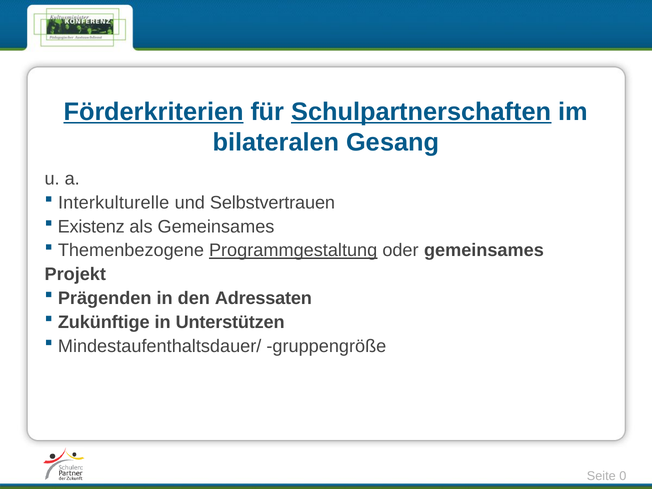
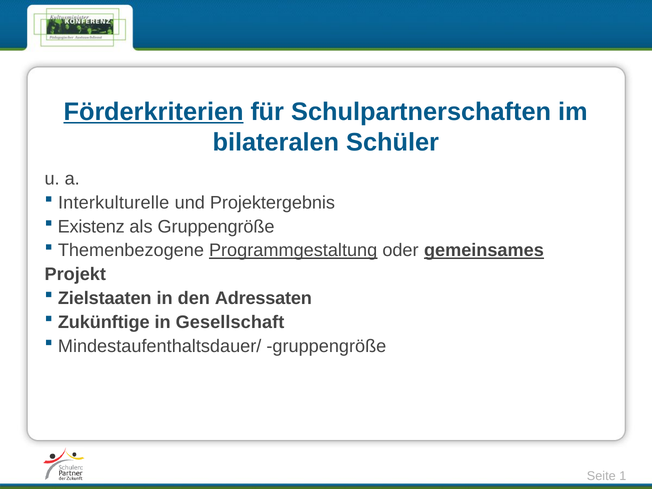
Schulpartnerschaften underline: present -> none (421, 112)
Gesang: Gesang -> Schüler (393, 143)
Selbstvertrauen: Selbstvertrauen -> Projektergebnis (272, 203)
als Gemeinsames: Gemeinsames -> Gruppengröße (216, 227)
gemeinsames underline: none -> present (484, 250)
Prägenden: Prägenden -> Zielstaaten (105, 298)
Unterstützen: Unterstützen -> Gesellschaft (230, 322)
0: 0 -> 1 (623, 476)
